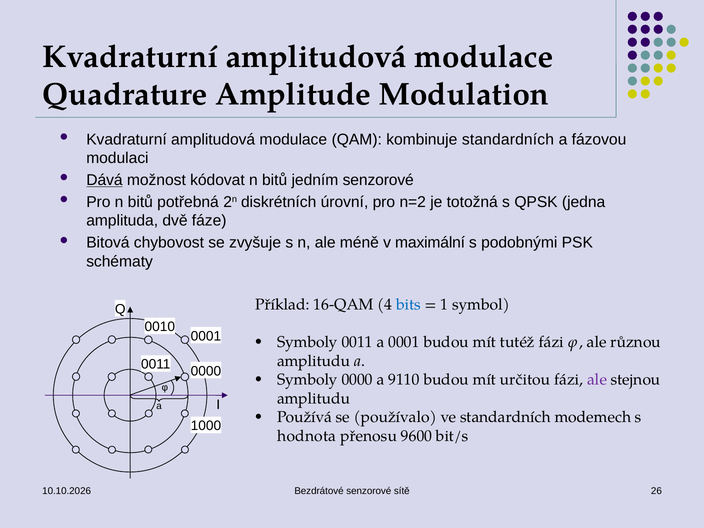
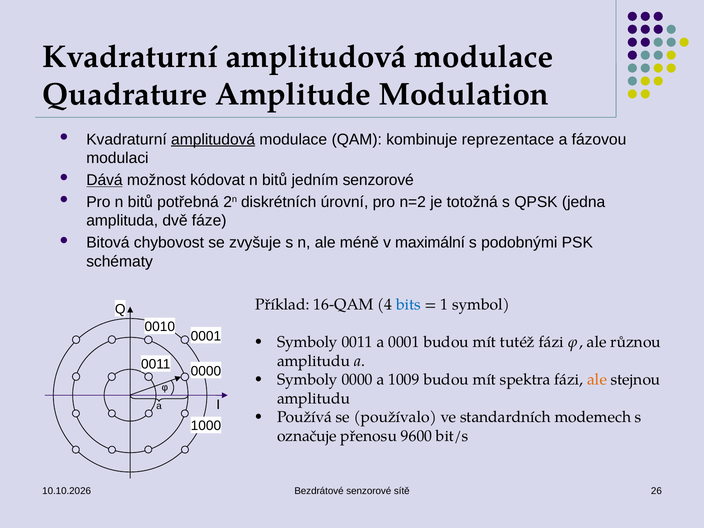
amplitudová underline: none -> present (213, 139)
kombinuje standardních: standardních -> reprezentace (508, 139)
9110: 9110 -> 1009 (404, 380)
určitou: určitou -> spektra (525, 380)
ale colour: purple -> orange (597, 380)
hodnota: hodnota -> označuje (307, 436)
